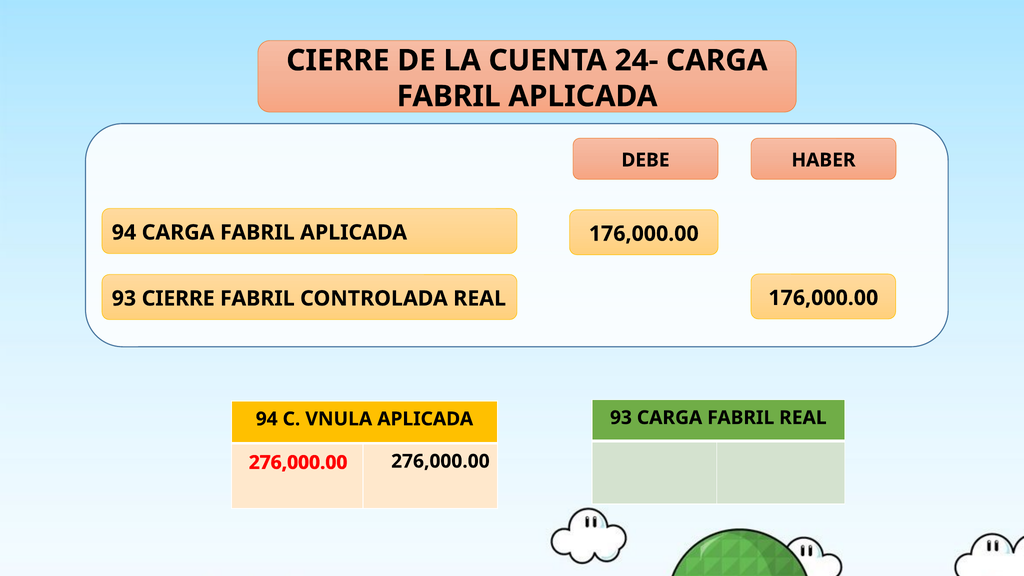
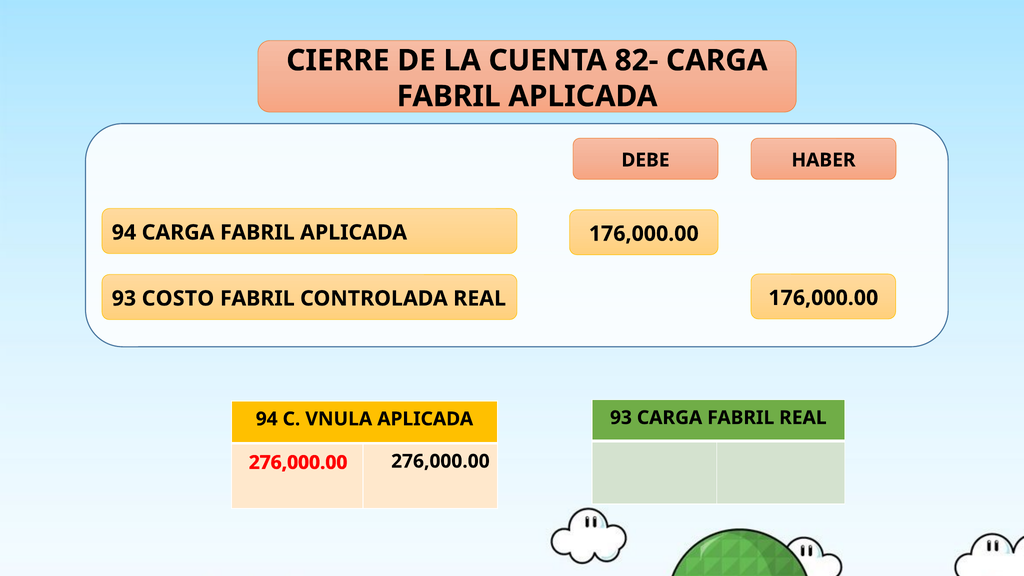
24-: 24- -> 82- (636, 60)
93 CIERRE: CIERRE -> COSTO (178, 299)
